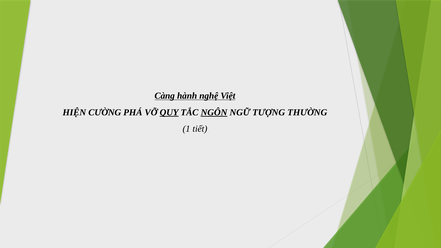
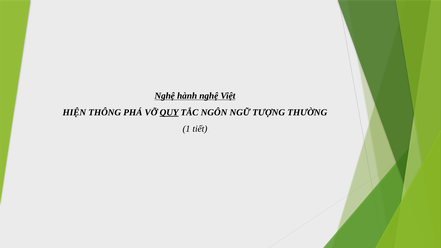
Càng: Càng -> Nghệ (165, 96)
CƯỜNG: CƯỜNG -> THÔNG (105, 112)
NGÔN underline: present -> none (214, 112)
